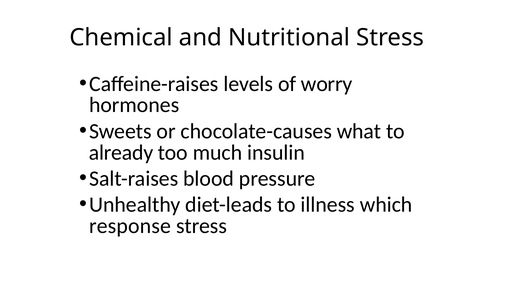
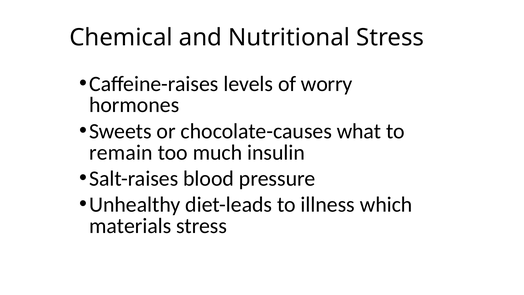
already: already -> remain (121, 152)
response: response -> materials (130, 226)
